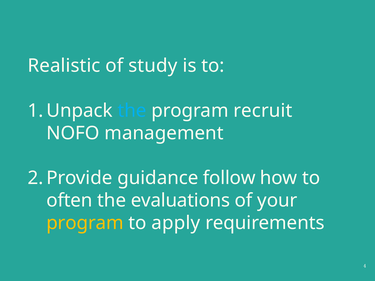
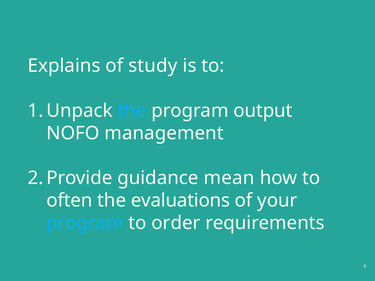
Realistic: Realistic -> Explains (64, 66)
recruit: recruit -> output (263, 111)
follow: follow -> mean (229, 178)
program colour: yellow -> light blue (85, 223)
apply: apply -> order (176, 223)
